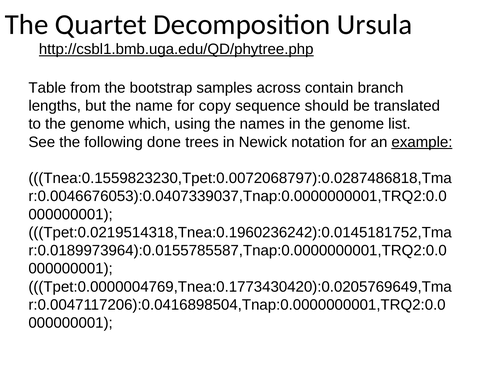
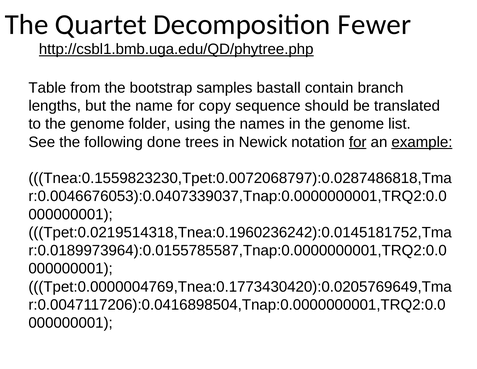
Ursula: Ursula -> Fewer (374, 24)
across: across -> bastall (279, 88)
which: which -> folder (149, 124)
for underline: none -> present (358, 142)
